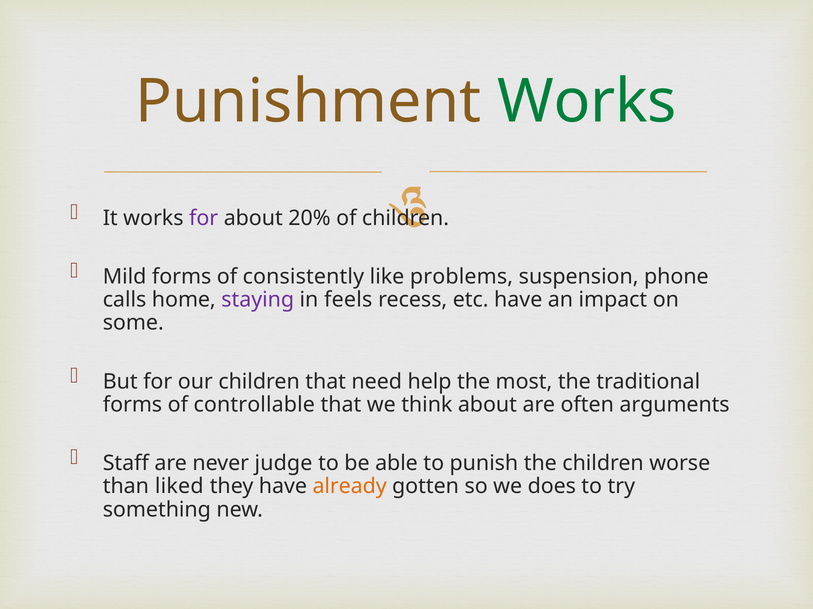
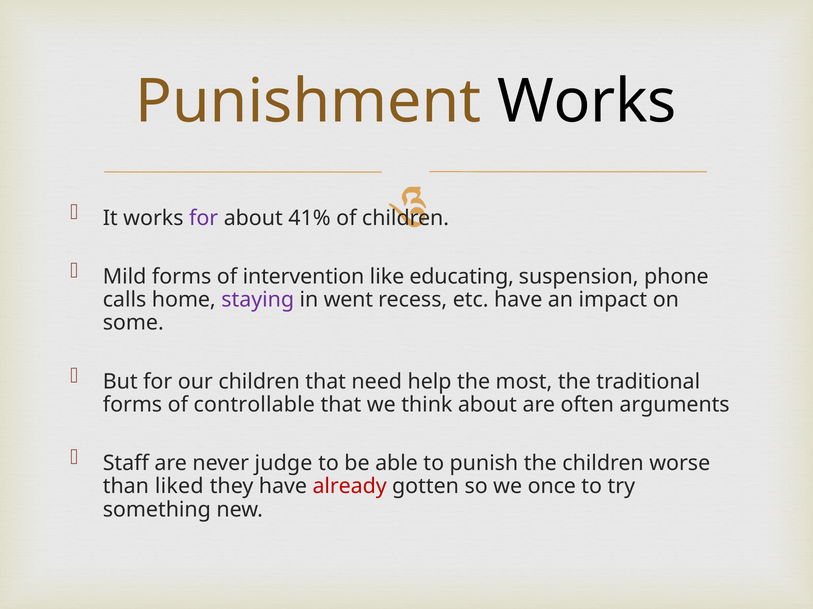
Works colour: green -> black (587, 102)
20%: 20% -> 41% (310, 218)
consistently: consistently -> intervention (303, 277)
problems: problems -> educating (462, 277)
feels: feels -> went (348, 300)
already colour: orange -> red (350, 487)
does: does -> once (552, 487)
